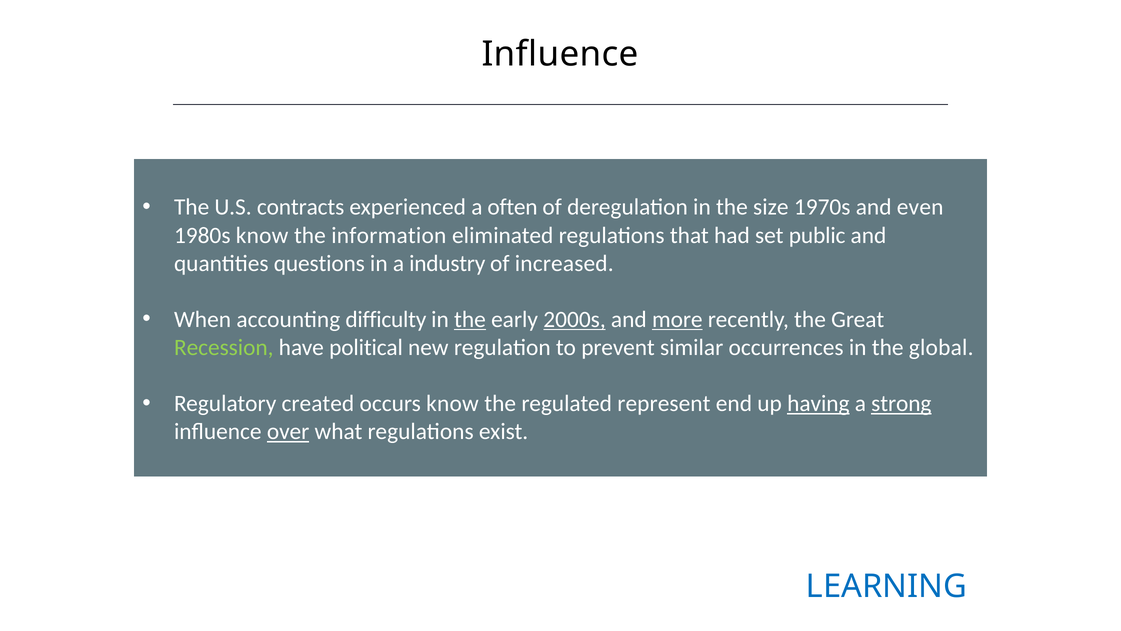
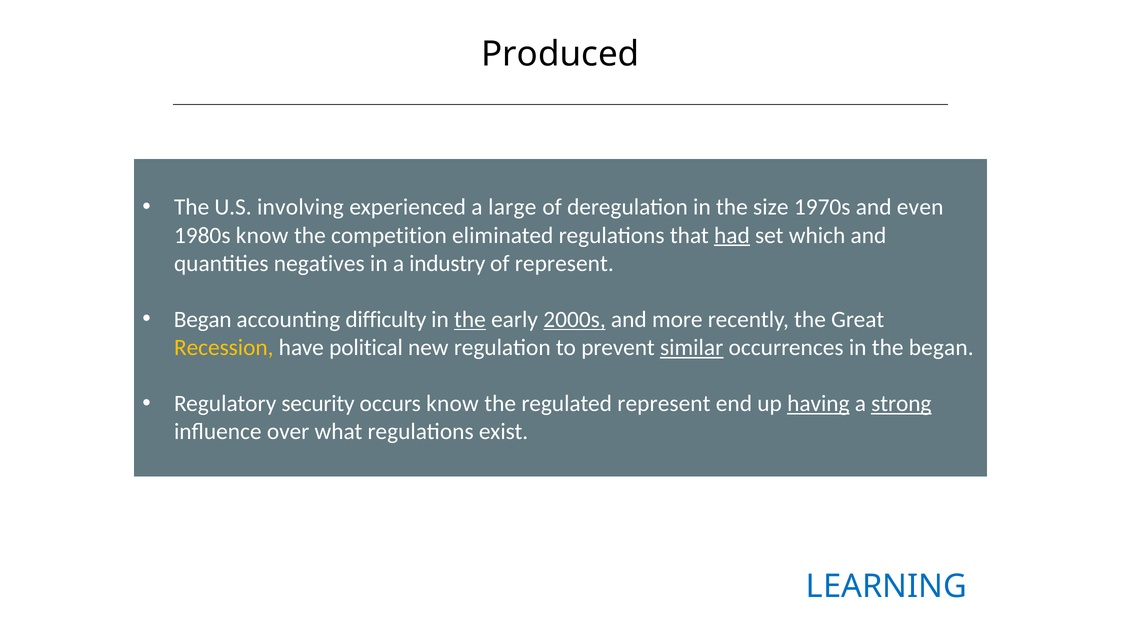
Influence: Influence -> Produced (560, 54)
contracts: contracts -> involving (300, 207)
often: often -> large (512, 207)
information: information -> competition (389, 235)
had underline: none -> present (732, 235)
public: public -> which (817, 235)
questions: questions -> negatives (319, 263)
of increased: increased -> represent (564, 263)
When: When -> Began (203, 319)
more underline: present -> none (677, 319)
Recession colour: light green -> yellow (224, 347)
similar underline: none -> present (692, 347)
the global: global -> began (941, 347)
created: created -> security (318, 403)
over underline: present -> none (288, 431)
